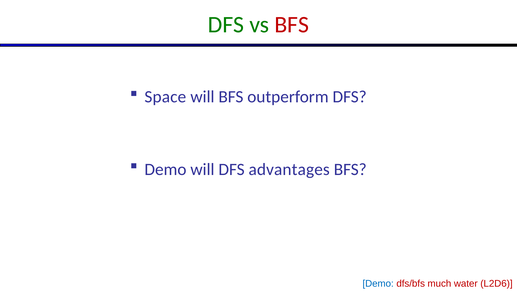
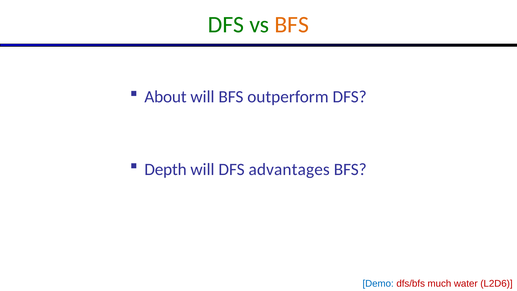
BFS colour: red -> orange (292, 25)
Space: Space -> About (166, 97)
Demo: Demo -> Depth (166, 169)
